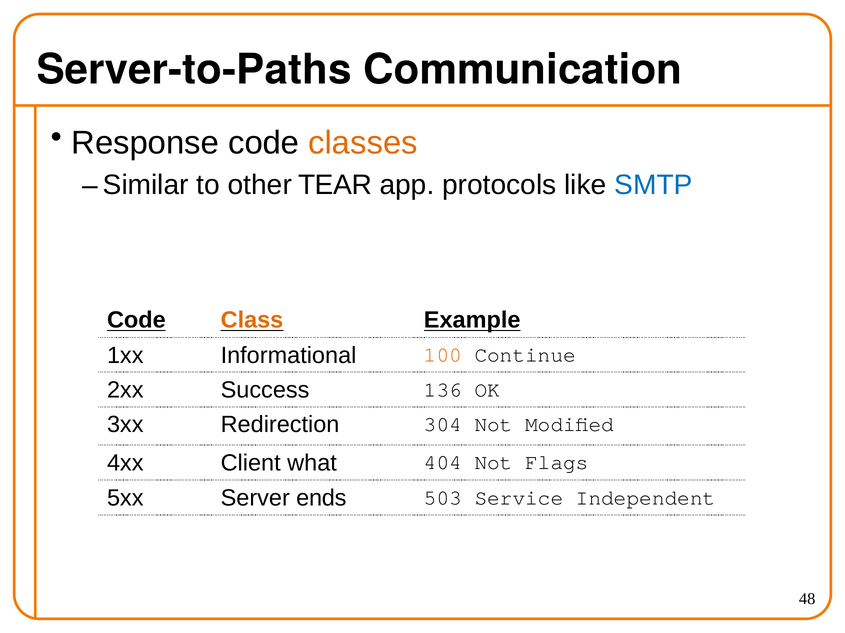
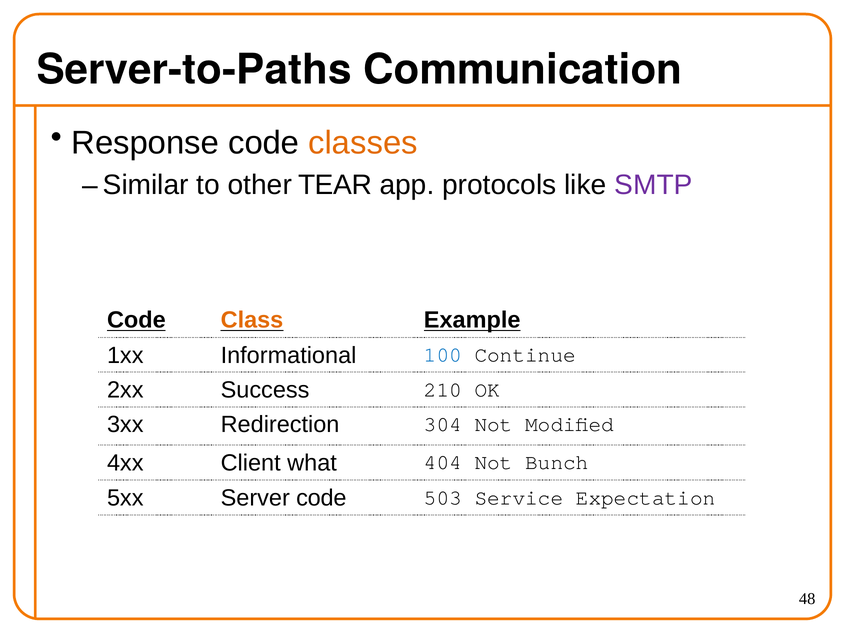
SMTP colour: blue -> purple (653, 185)
100 colour: orange -> blue (443, 355)
136: 136 -> 210 (443, 390)
Flags: Flags -> Bunch (557, 463)
Server ends: ends -> code (321, 499)
Independent: Independent -> Expectation (646, 498)
